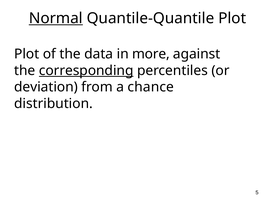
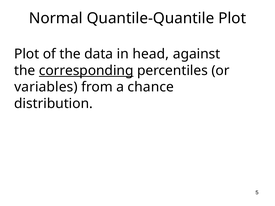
Normal underline: present -> none (56, 18)
more: more -> head (151, 54)
deviation: deviation -> variables (46, 87)
